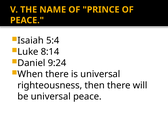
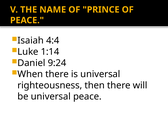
5:4: 5:4 -> 4:4 (53, 41)
8:14: 8:14 -> 1:14 (50, 52)
